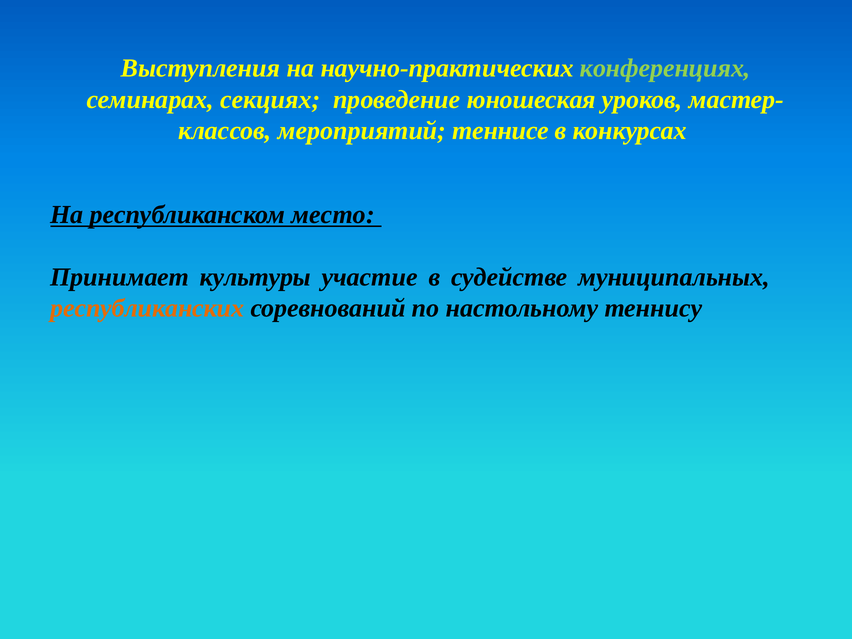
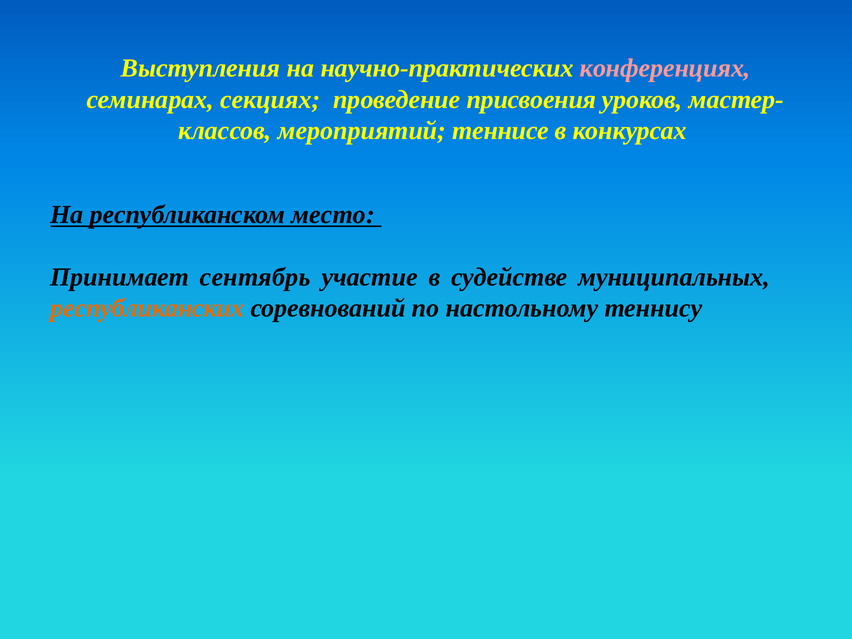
конференциях colour: light green -> pink (665, 68)
юношеская: юношеская -> присвоения (531, 99)
культуры: культуры -> сентябрь (255, 277)
